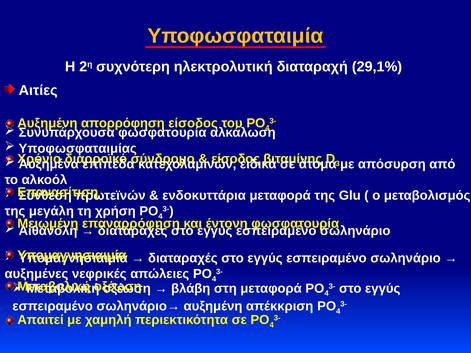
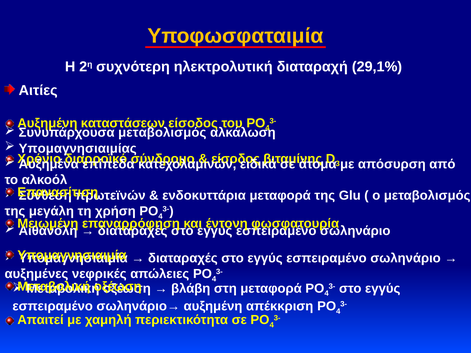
απορρόφηση: απορρόφηση -> καταστάσεων (123, 123)
Συνυπάρχουσα φωσφατουρία: φωσφατουρία -> μεταβολισμός (162, 133)
Υποφωσφαταιμίας: Υποφωσφαταιμίας -> Υπομαγνησιαιμίας (78, 148)
